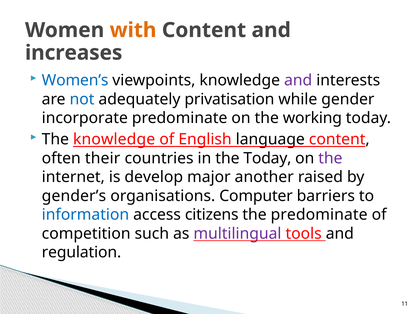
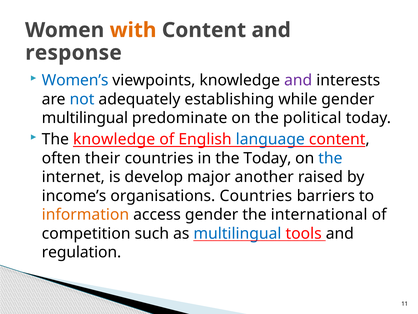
increases: increases -> response (74, 53)
privatisation: privatisation -> establishing (229, 99)
incorporate: incorporate -> multilingual (85, 118)
working: working -> political (312, 118)
language colour: black -> blue (270, 139)
the colour: purple -> blue (330, 158)
gender’s: gender’s -> income’s (74, 196)
organisations Computer: Computer -> Countries (256, 196)
information colour: blue -> orange (85, 214)
access citizens: citizens -> gender (212, 214)
the predominate: predominate -> international (319, 214)
multilingual colour: purple -> blue (237, 233)
